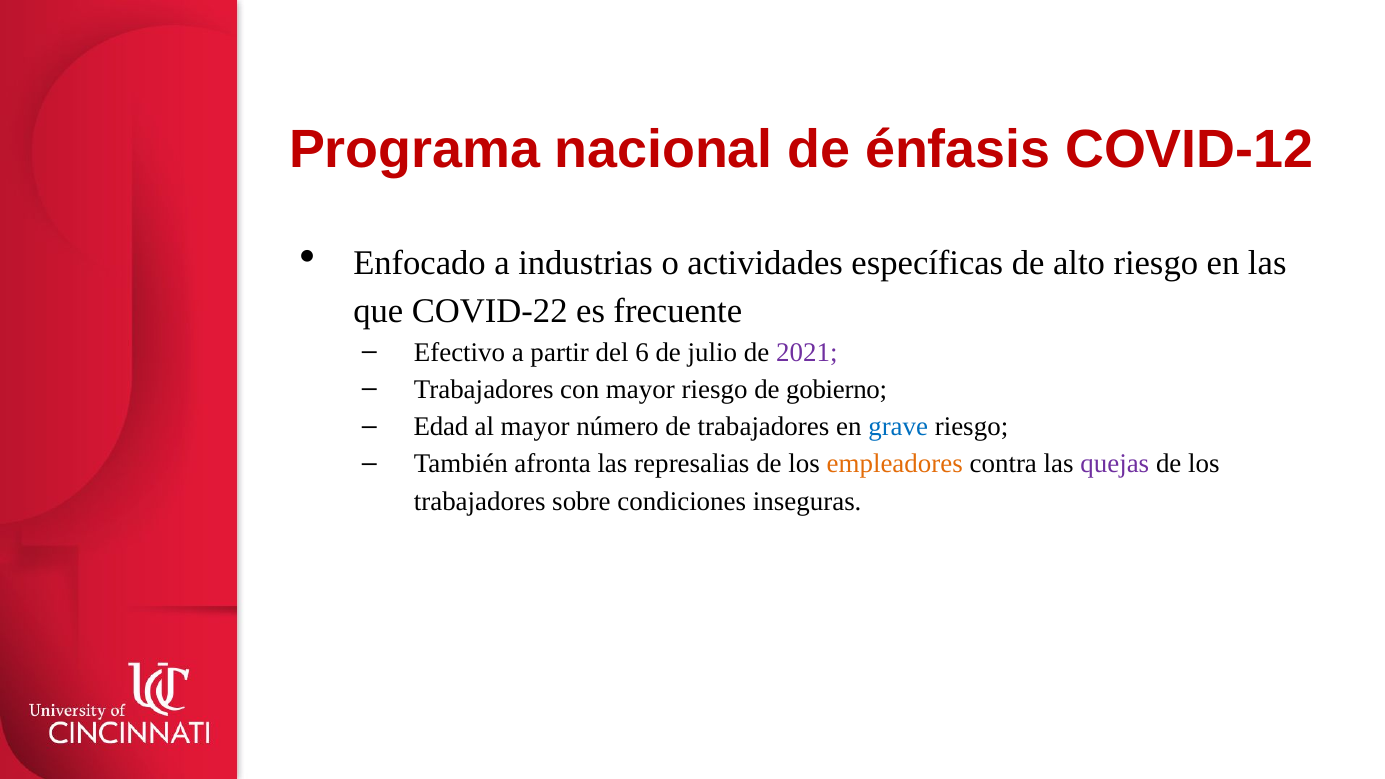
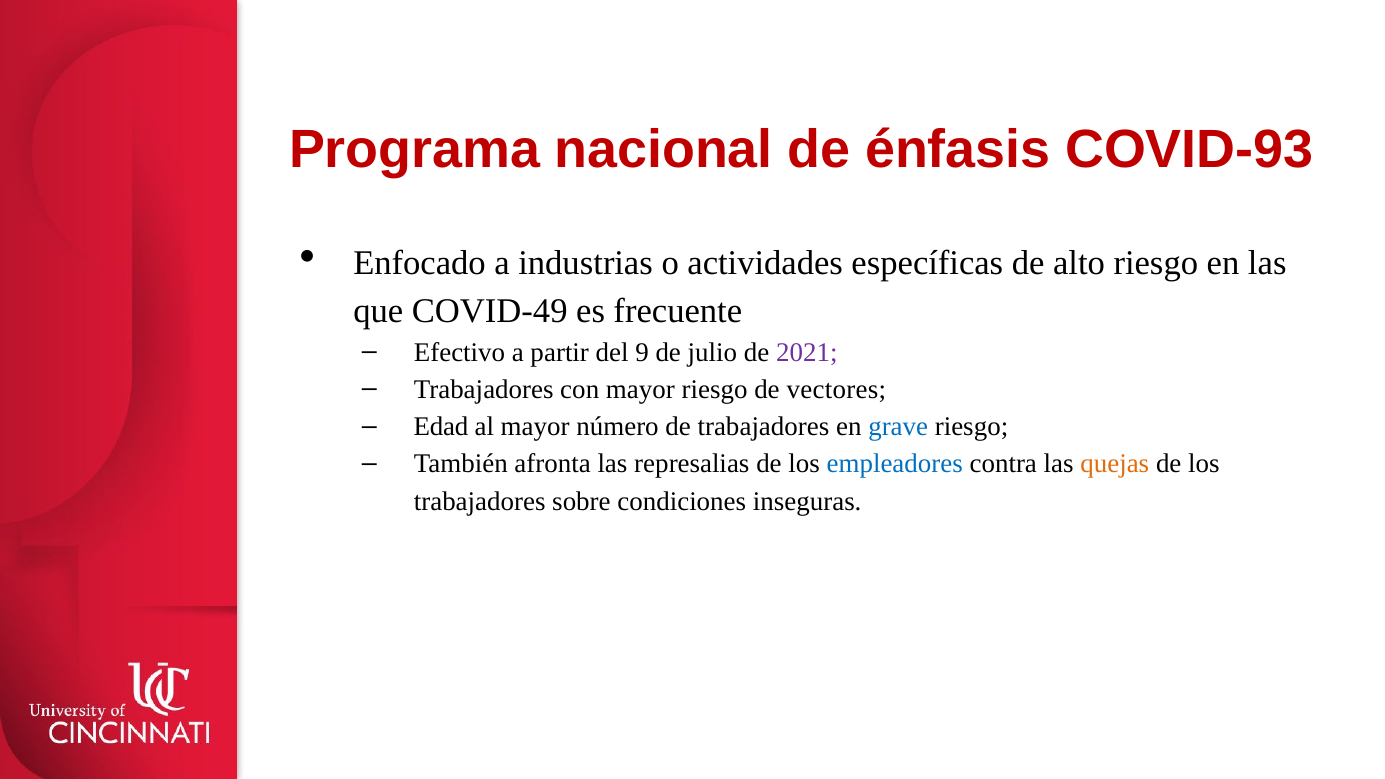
COVID-12: COVID-12 -> COVID-93 (1189, 150)
COVID-22: COVID-22 -> COVID-49 (490, 311)
6: 6 -> 9 (642, 352)
gobierno: gobierno -> vectores (836, 389)
empleadores colour: orange -> blue (895, 464)
quejas colour: purple -> orange (1115, 464)
